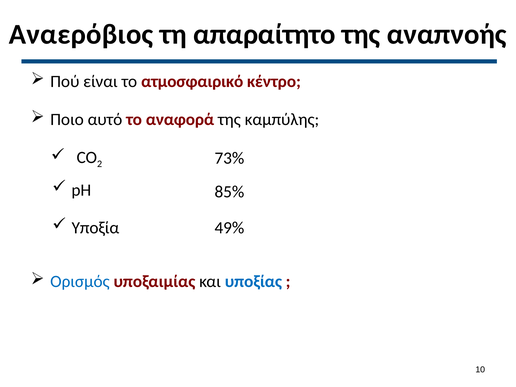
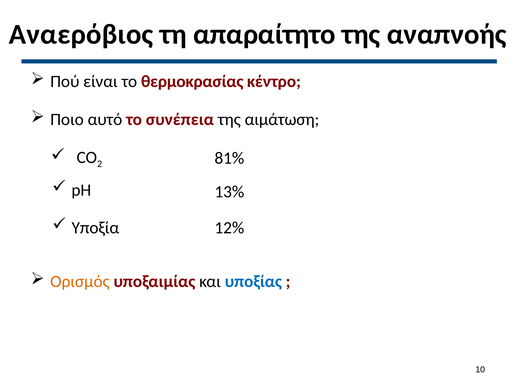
ατμοσφαιρικό: ατμοσφαιρικό -> θερμοκρασίας (192, 82)
αναφορά: αναφορά -> συνέπεια (180, 119)
καμπύλης: καμπύλης -> αιμάτωση (282, 119)
73%: 73% -> 81% (229, 158)
85%: 85% -> 13% (229, 192)
49%: 49% -> 12% (229, 228)
Ορισμός colour: blue -> orange (80, 282)
